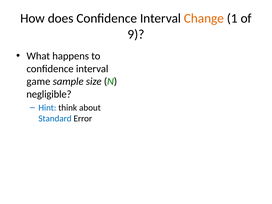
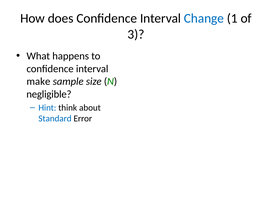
Change colour: orange -> blue (204, 18)
9: 9 -> 3 (136, 34)
game: game -> make (38, 81)
